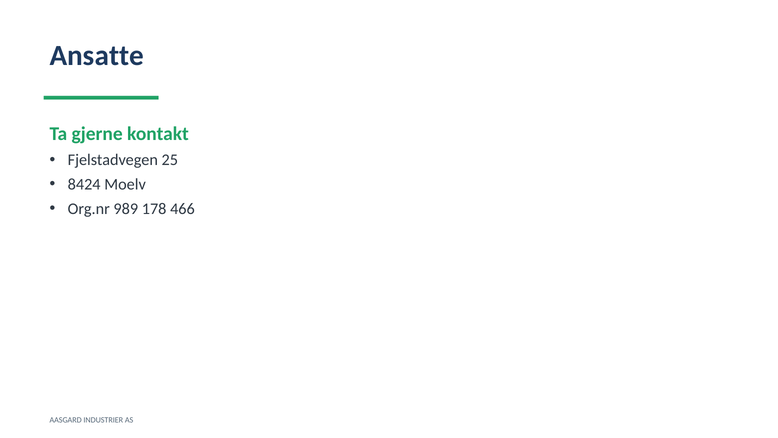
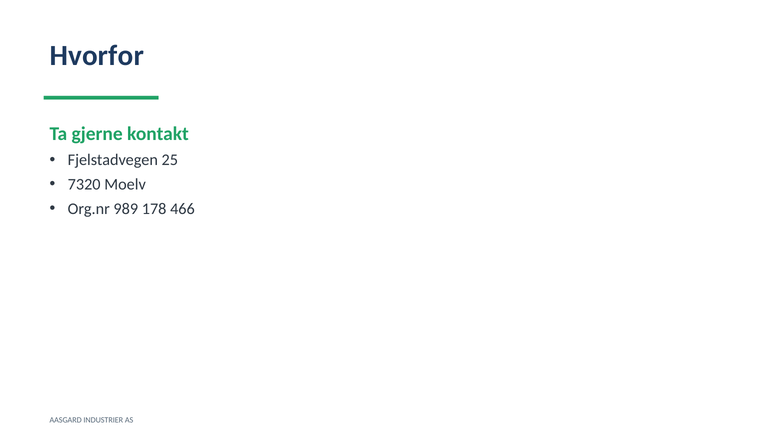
Ansatte: Ansatte -> Hvorfor (97, 56)
8424: 8424 -> 7320 (84, 184)
